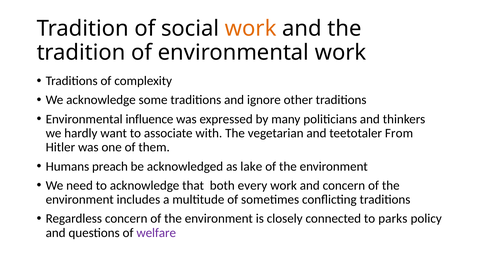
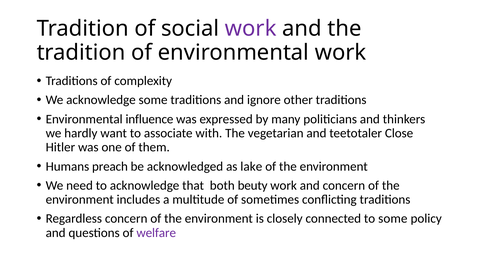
work colour: orange -> purple (251, 29)
From: From -> Close (399, 133)
every: every -> beuty (253, 185)
to parks: parks -> some (393, 218)
